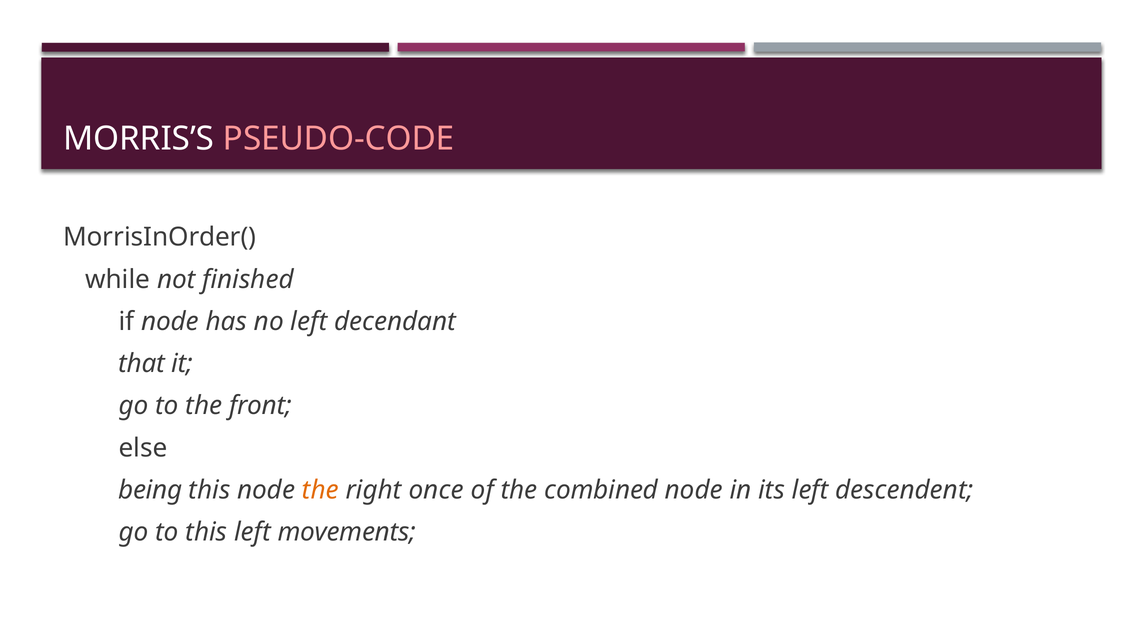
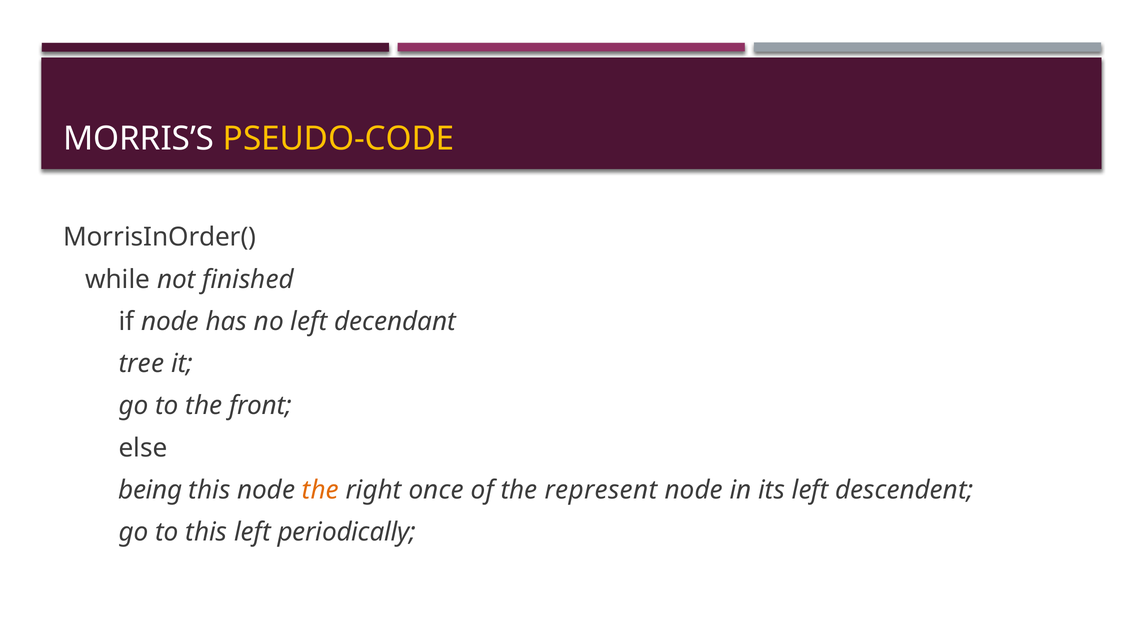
PSEUDO-CODE colour: pink -> yellow (339, 139)
that: that -> tree (141, 364)
combined: combined -> represent (601, 490)
movements: movements -> periodically (347, 532)
